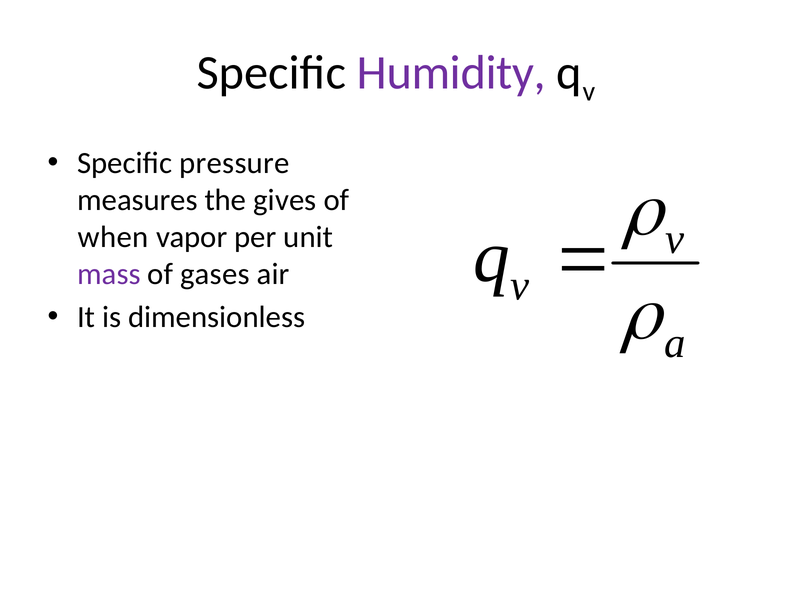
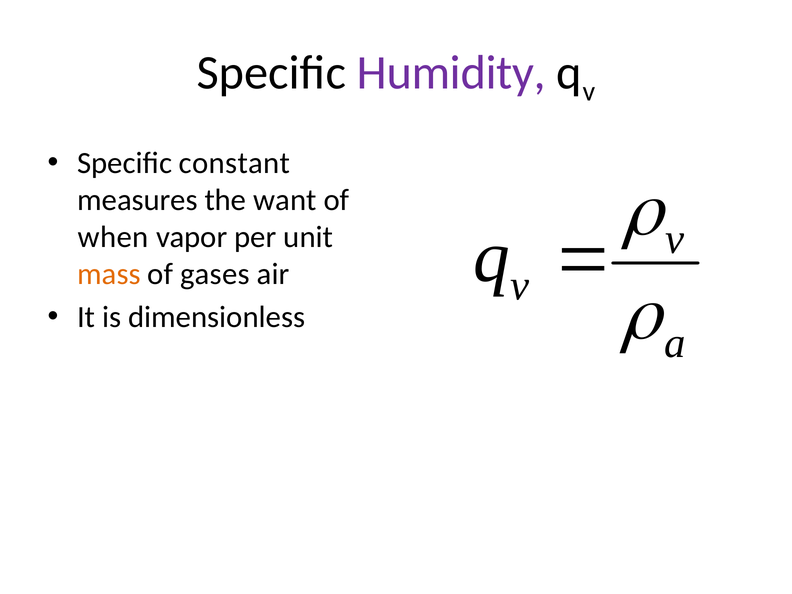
pressure: pressure -> constant (234, 163)
gives: gives -> want (285, 200)
mass colour: purple -> orange (109, 274)
